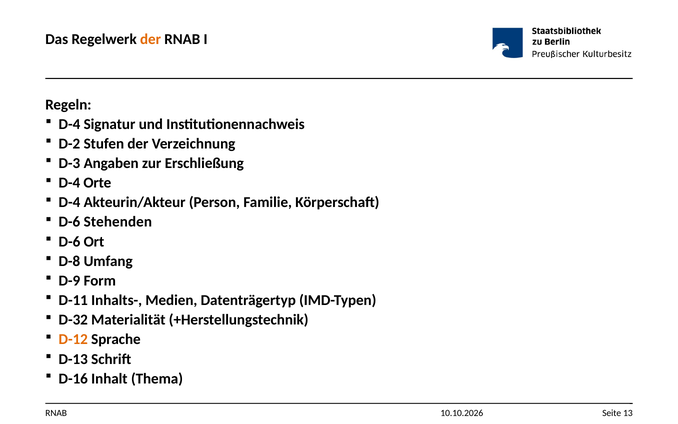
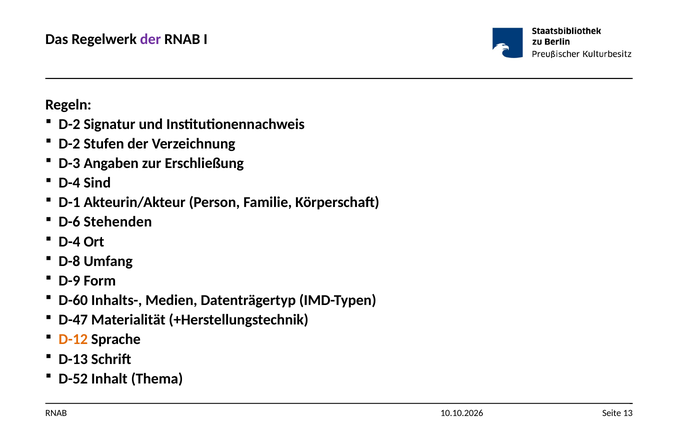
der colour: orange -> purple (151, 40)
D-4: D-4 -> D-2 (69, 124)
Orte: Orte -> Sind (97, 183)
D-4: D-4 -> D-1 (69, 202)
D-6: D-6 -> D-4 (69, 241)
D-11: D-11 -> D-60 (73, 300)
D-32: D-32 -> D-47 (73, 320)
D-16: D-16 -> D-52 (73, 378)
